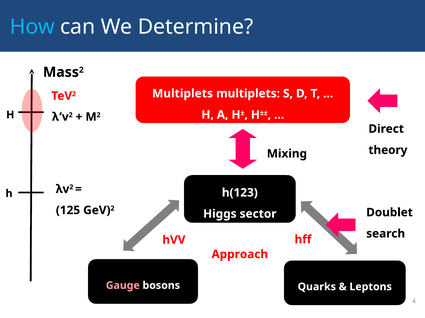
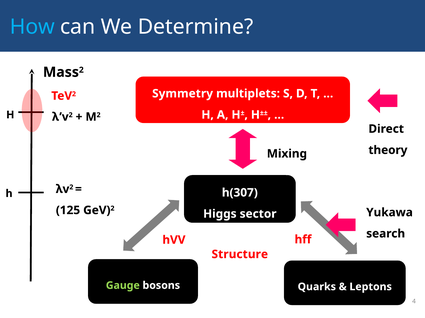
Multiplets: Multiplets -> Symmetry (183, 94)
h(123: h(123 -> h(307 (240, 193)
Doublet: Doublet -> Yukawa (390, 213)
Approach: Approach -> Structure (240, 255)
Gauge colour: pink -> light green (123, 286)
